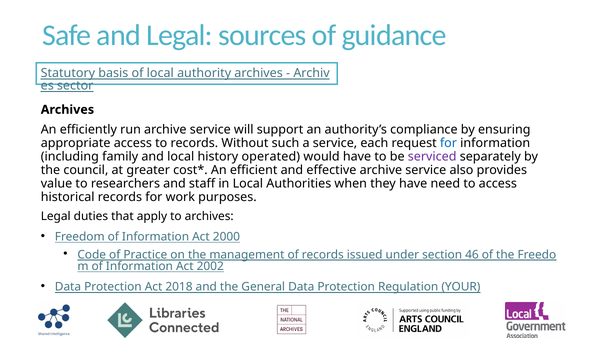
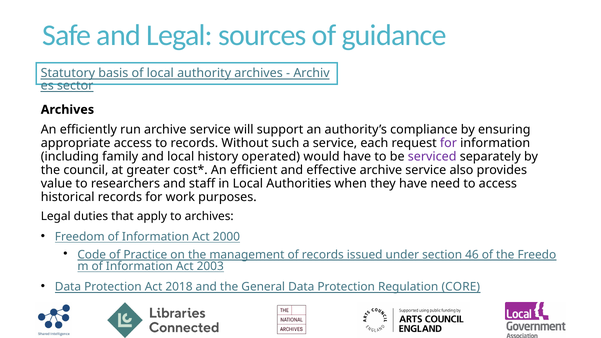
for colour: blue -> purple (448, 143)
2002: 2002 -> 2003 (210, 266)
YOUR: YOUR -> CORE (461, 287)
